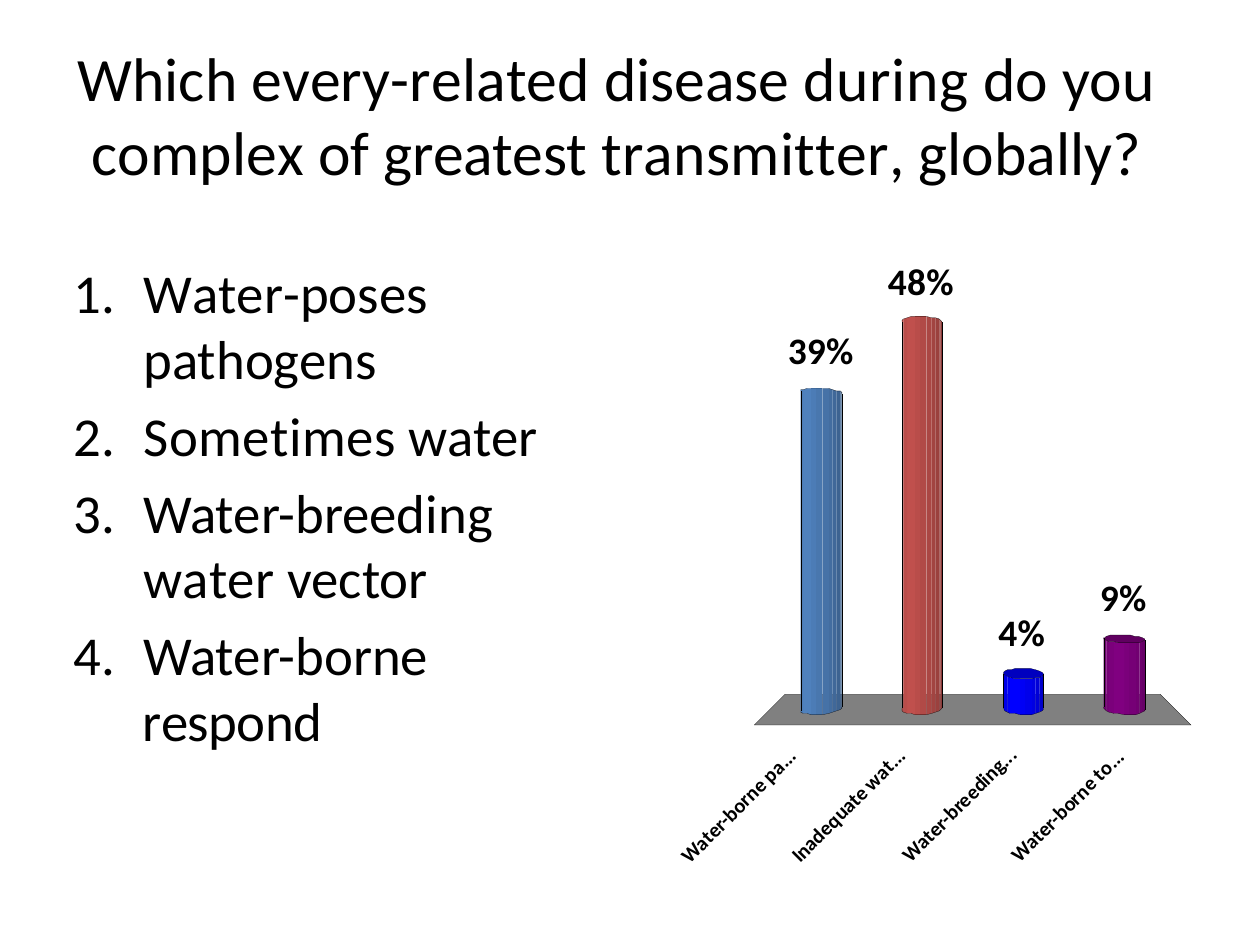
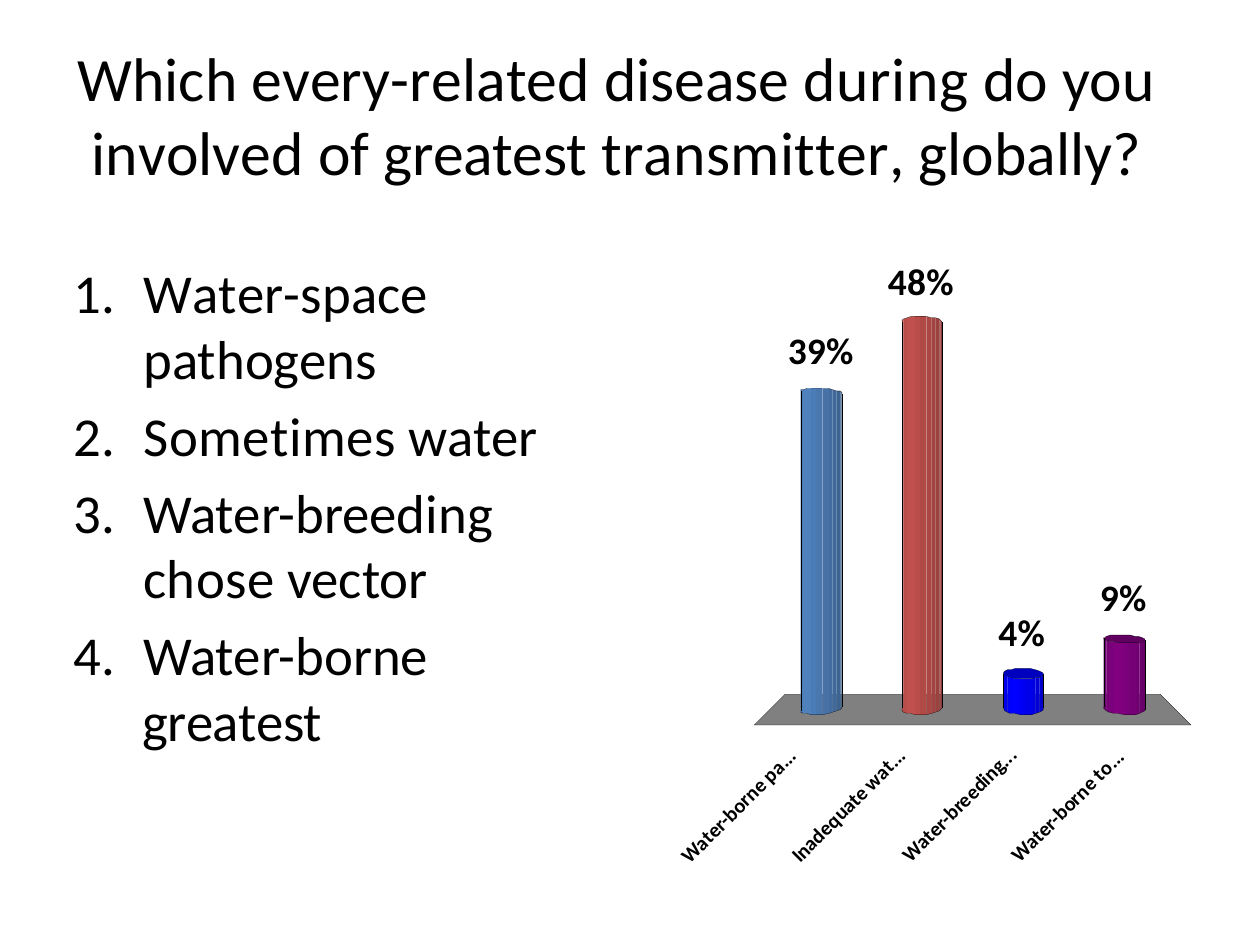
complex: complex -> involved (198, 155)
Water-poses: Water-poses -> Water-space (286, 296)
water: water -> chose (209, 581)
respond: respond -> greatest (232, 723)
